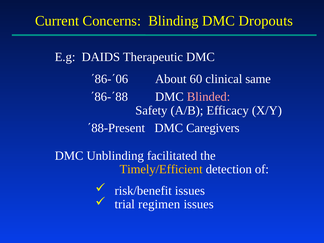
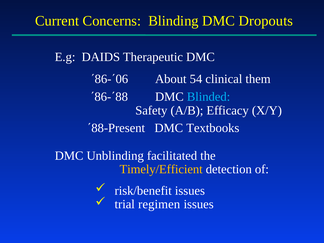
60: 60 -> 54 (196, 79)
same: same -> them (258, 79)
Blinded colour: pink -> light blue (209, 97)
Caregivers: Caregivers -> Textbooks (213, 128)
